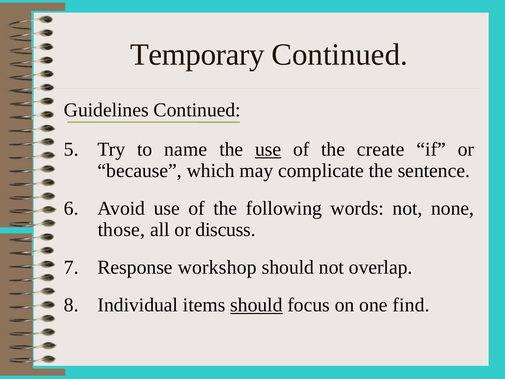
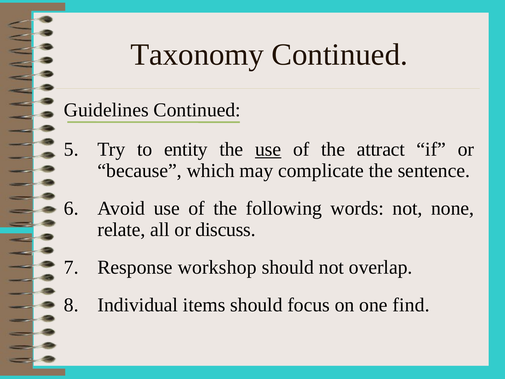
Temporary: Temporary -> Taxonomy (197, 55)
name: name -> entity (186, 149)
create: create -> attract (381, 149)
those: those -> relate (122, 229)
should underline: present -> none (256, 305)
